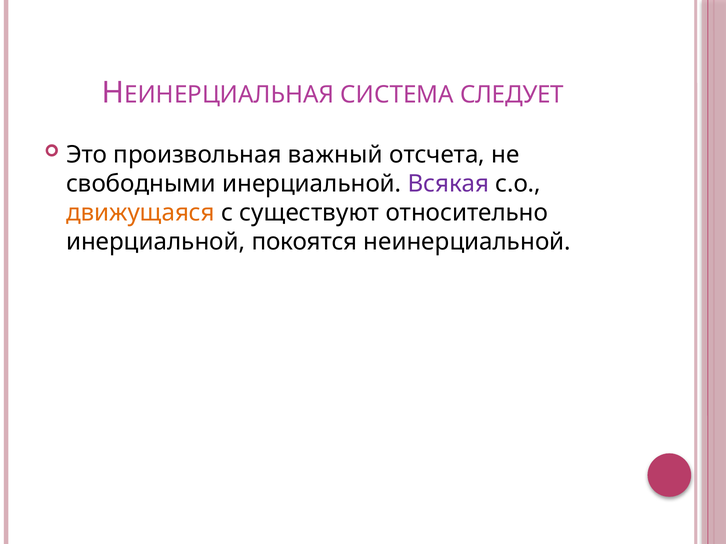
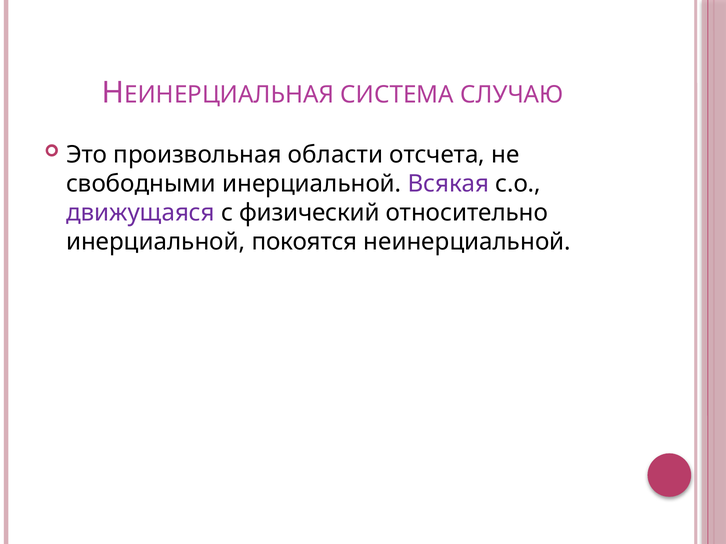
СЛЕДУЕТ: СЛЕДУЕТ -> СЛУЧАЮ (512, 95)
важный: важный -> области (335, 155)
движущаяся colour: orange -> purple (140, 213)
существуют: существуют -> физический (309, 213)
